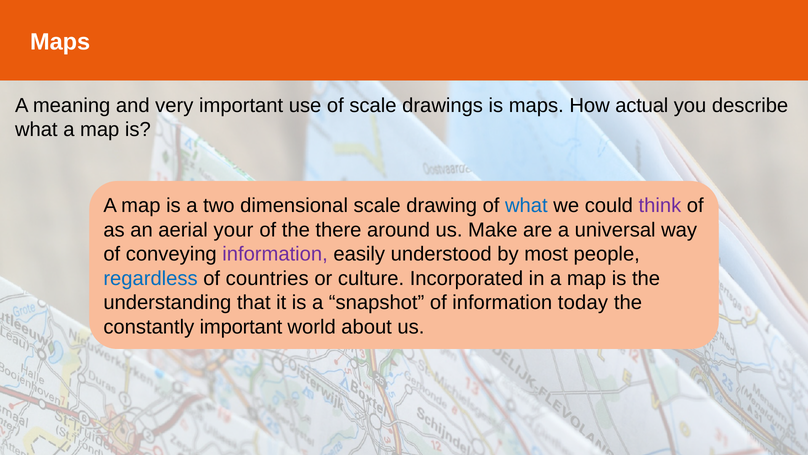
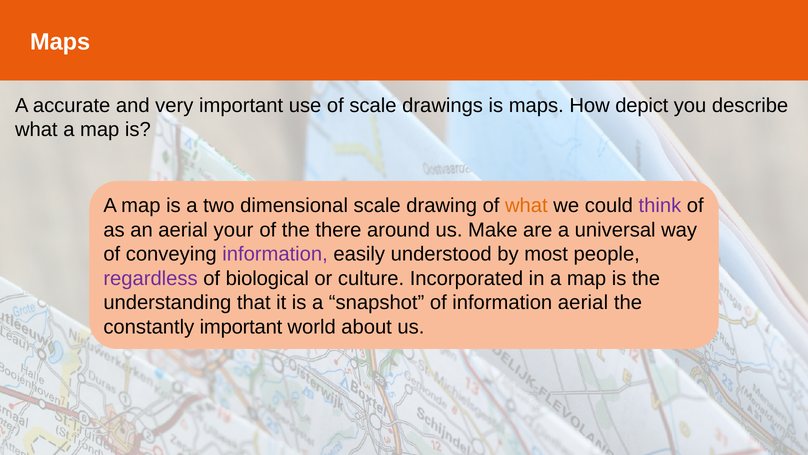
meaning: meaning -> accurate (72, 105)
actual: actual -> depict (642, 105)
what colour: blue -> orange (526, 206)
regardless colour: blue -> purple (151, 278)
countries: countries -> biological (267, 278)
information today: today -> aerial (583, 302)
